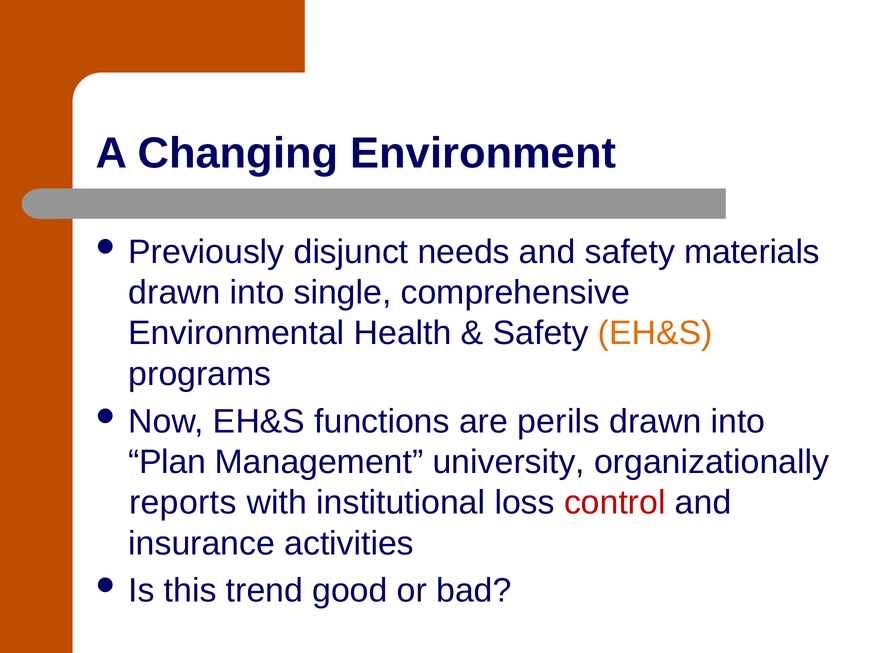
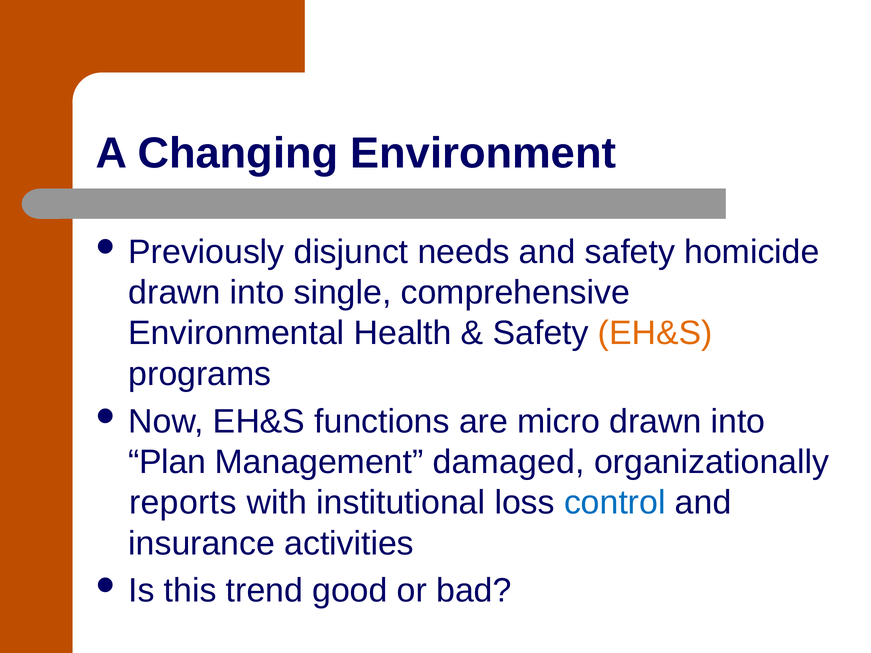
materials: materials -> homicide (752, 252)
perils: perils -> micro (559, 422)
university: university -> damaged (509, 462)
control colour: red -> blue (615, 503)
